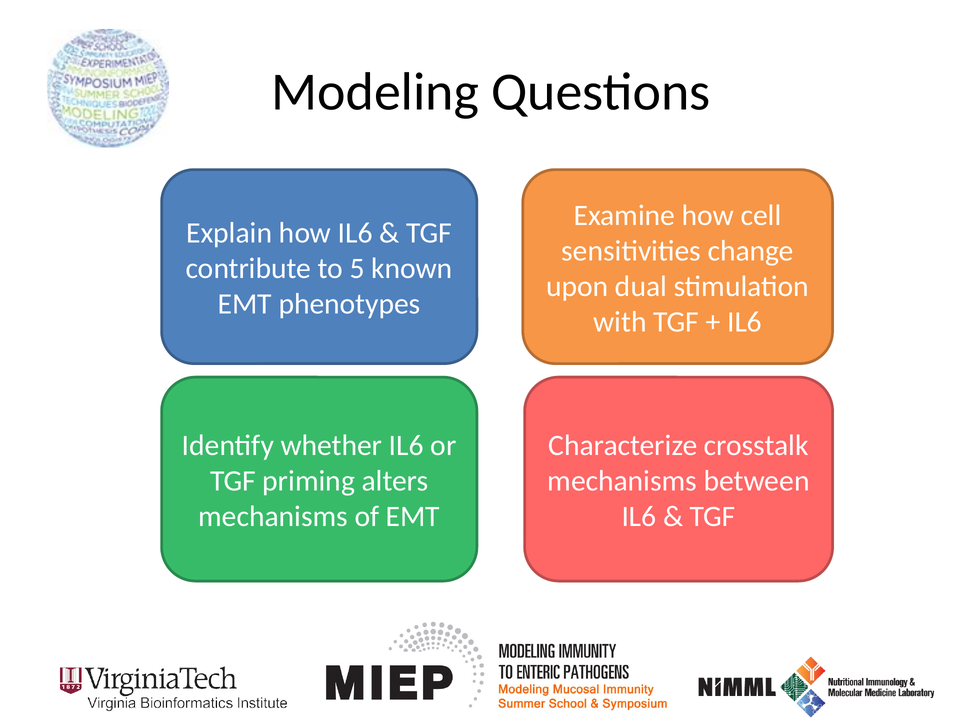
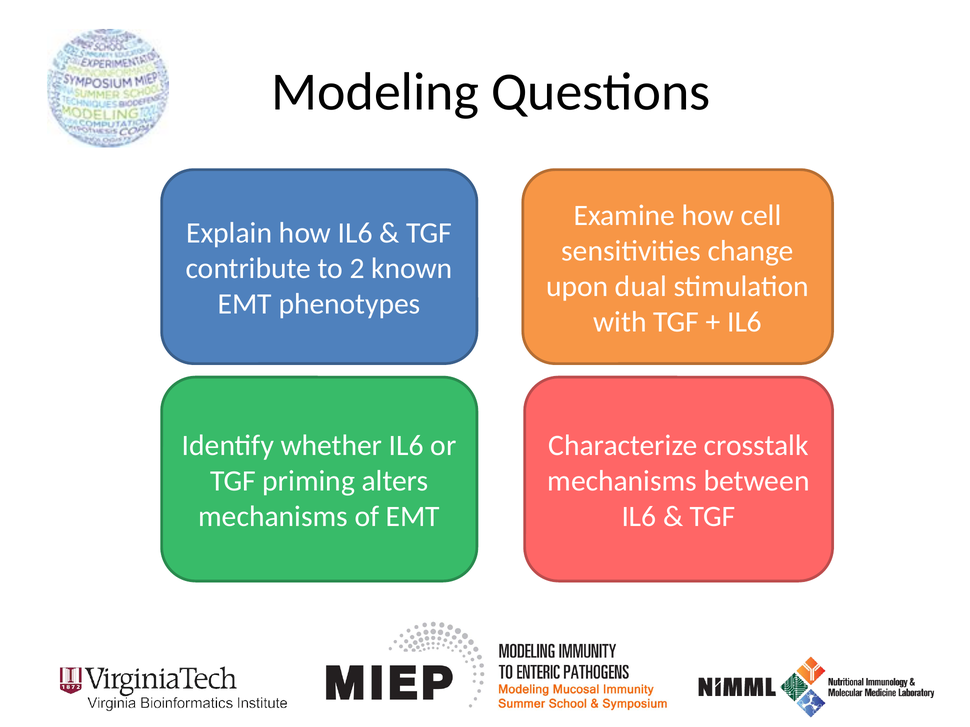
5: 5 -> 2 (357, 269)
